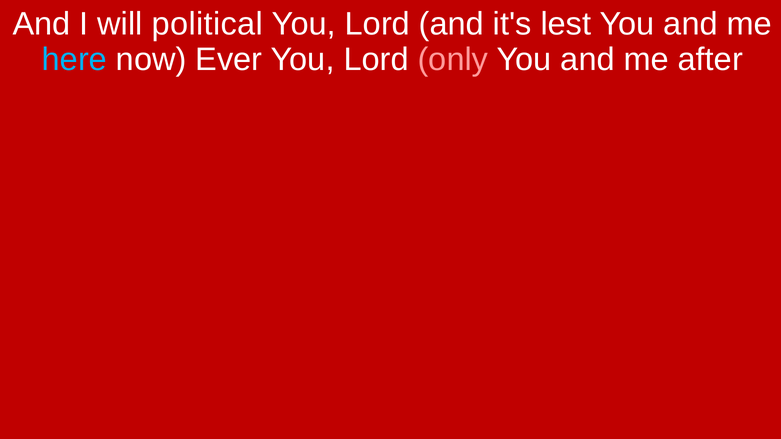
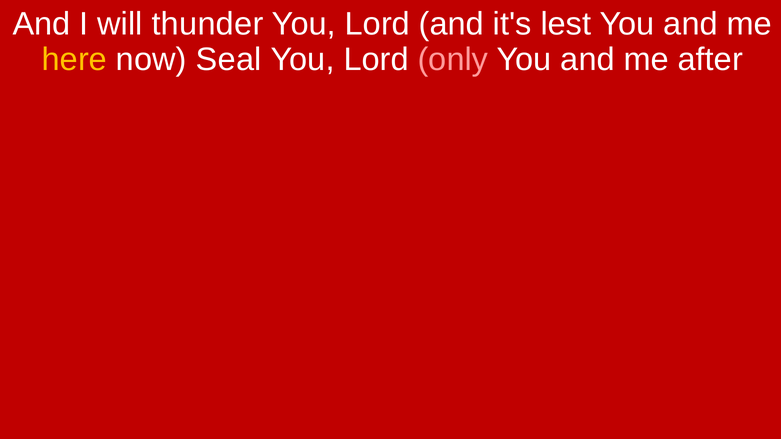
political: political -> thunder (207, 24)
here colour: light blue -> yellow (74, 59)
Ever: Ever -> Seal (229, 59)
